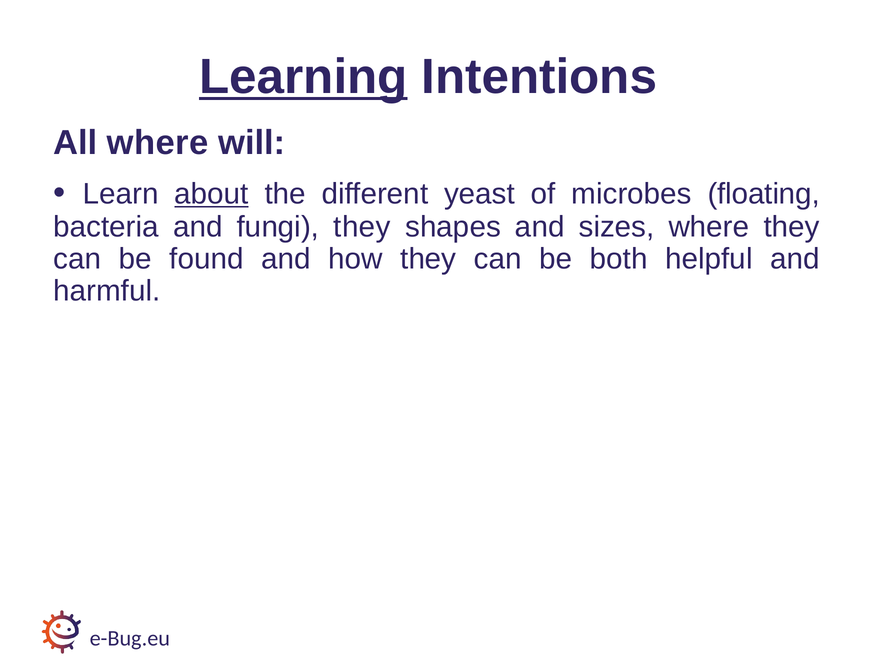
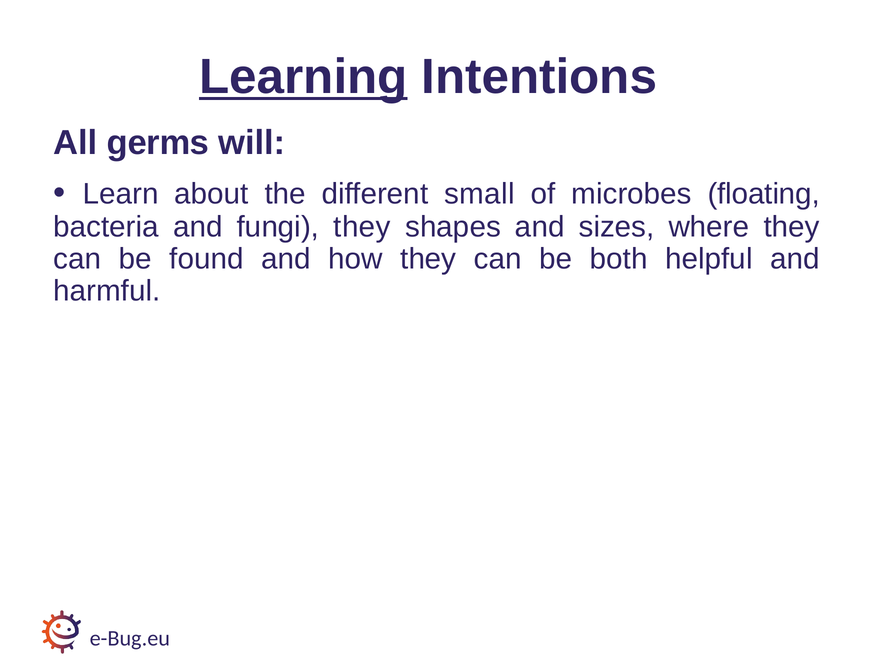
All where: where -> germs (158, 142)
about underline: present -> none (212, 194)
yeast: yeast -> small (479, 194)
